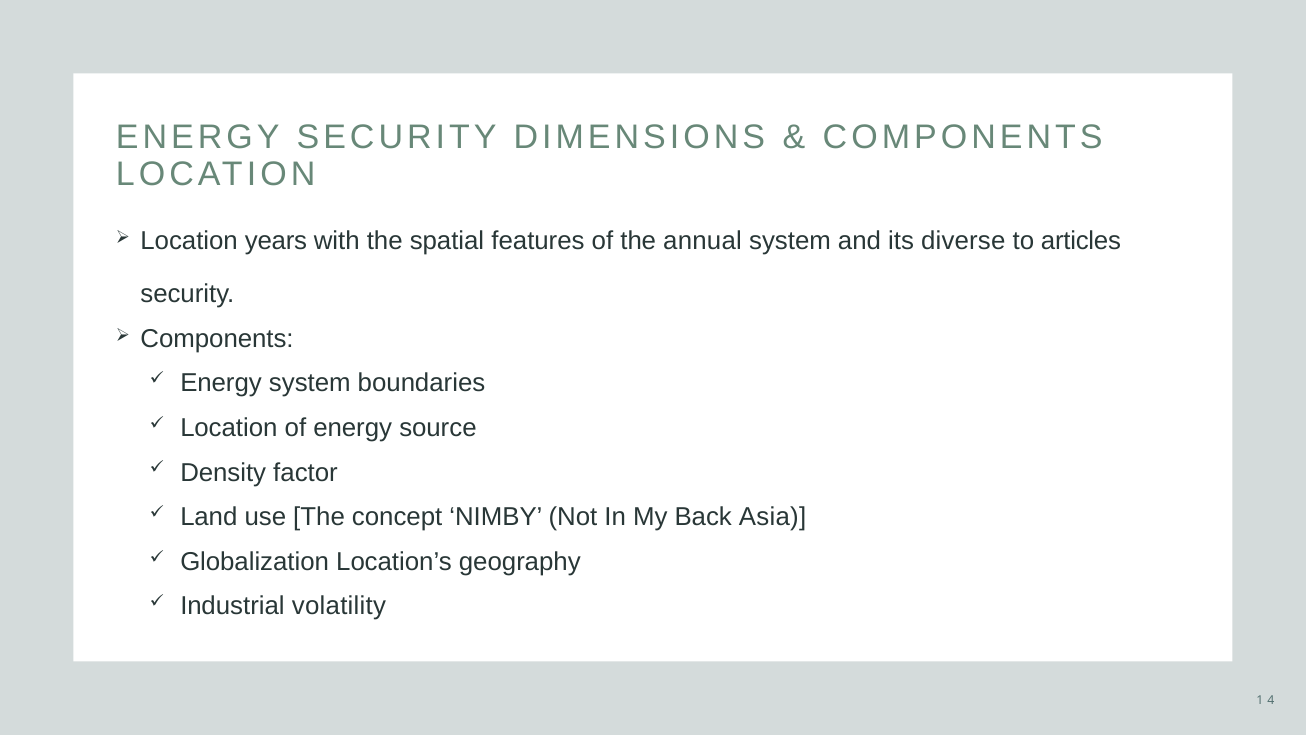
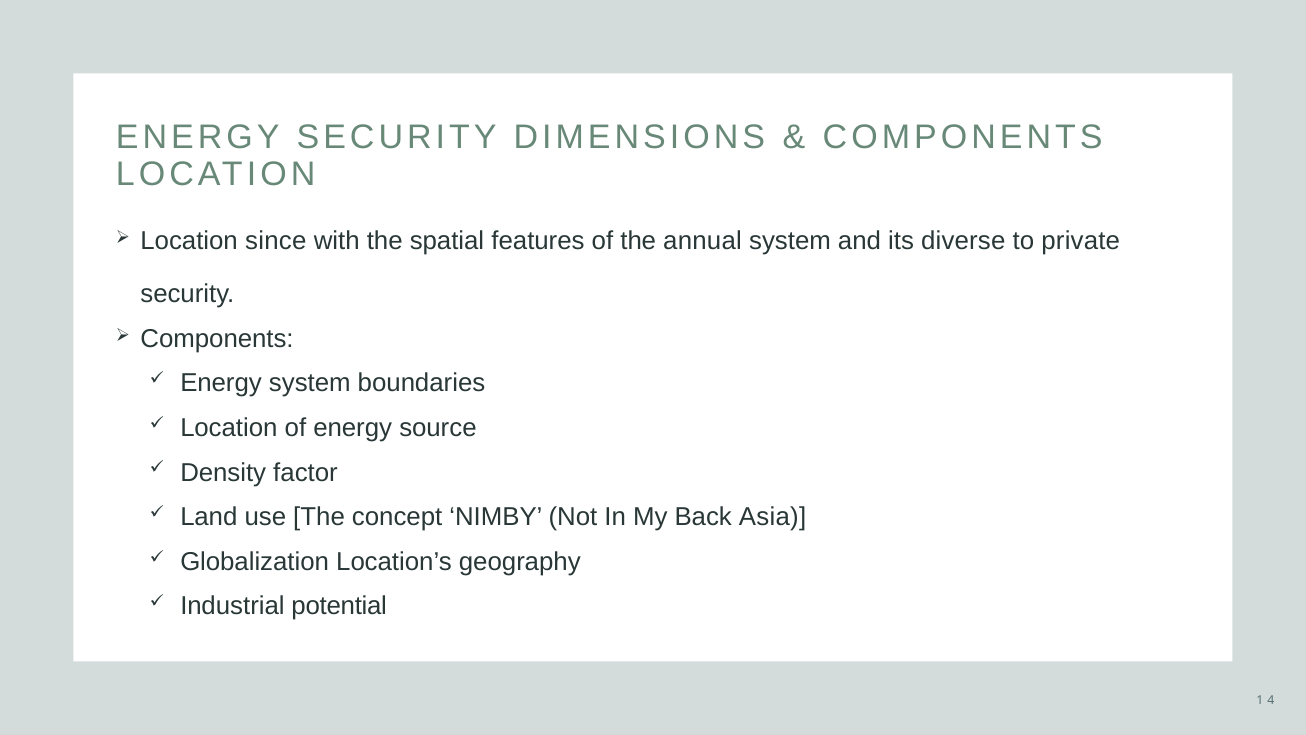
years: years -> since (276, 241)
articles: articles -> private (1081, 241)
volatility: volatility -> potential (339, 606)
